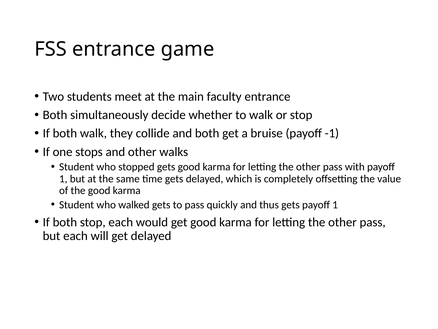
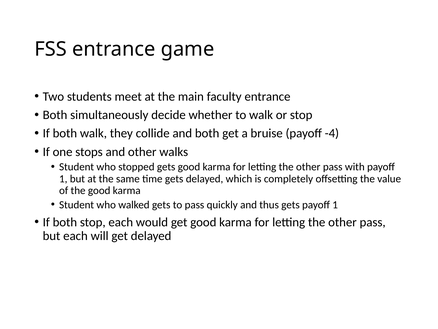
-1: -1 -> -4 (332, 133)
